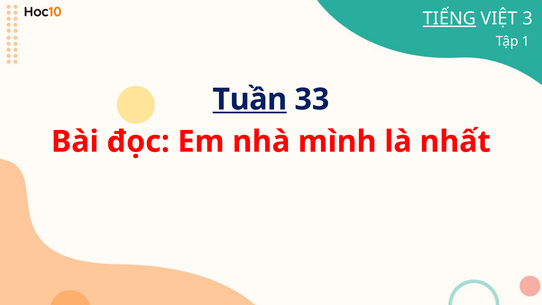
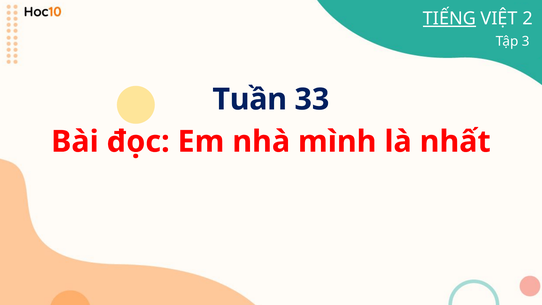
3: 3 -> 2 (528, 19)
1: 1 -> 3 (526, 42)
Tuần underline: present -> none (250, 99)
